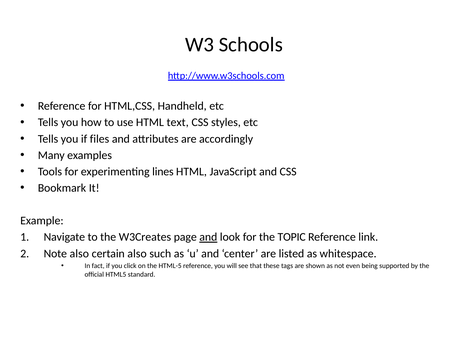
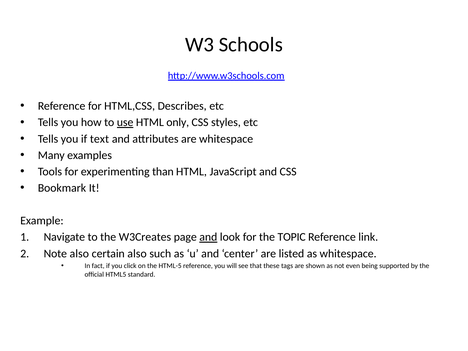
Handheld: Handheld -> Describes (182, 106)
use underline: none -> present (125, 122)
text: text -> only (178, 122)
files: files -> text (99, 139)
are accordingly: accordingly -> whitespace (226, 139)
lines: lines -> than (163, 172)
